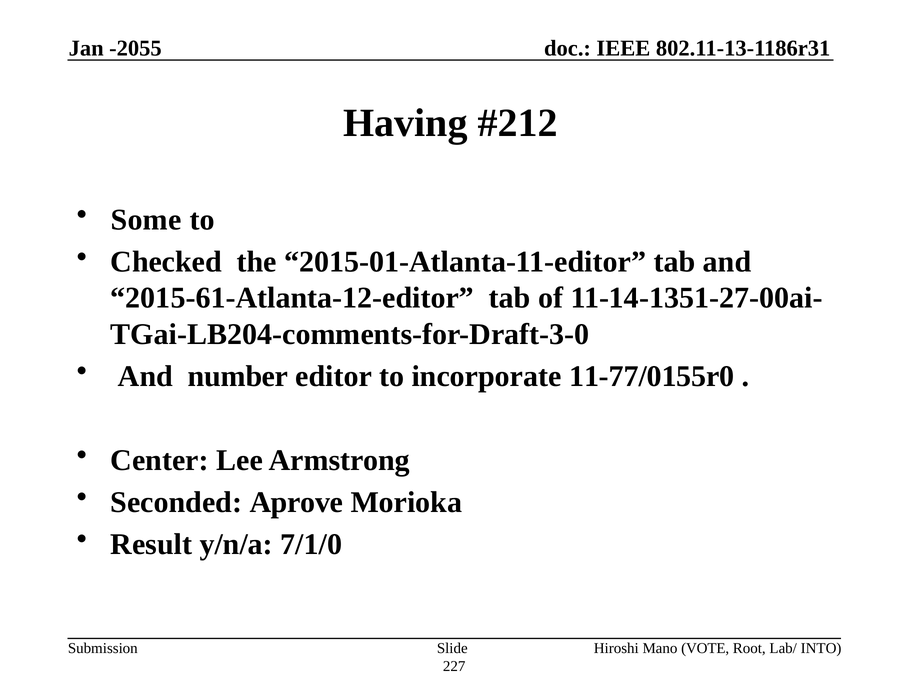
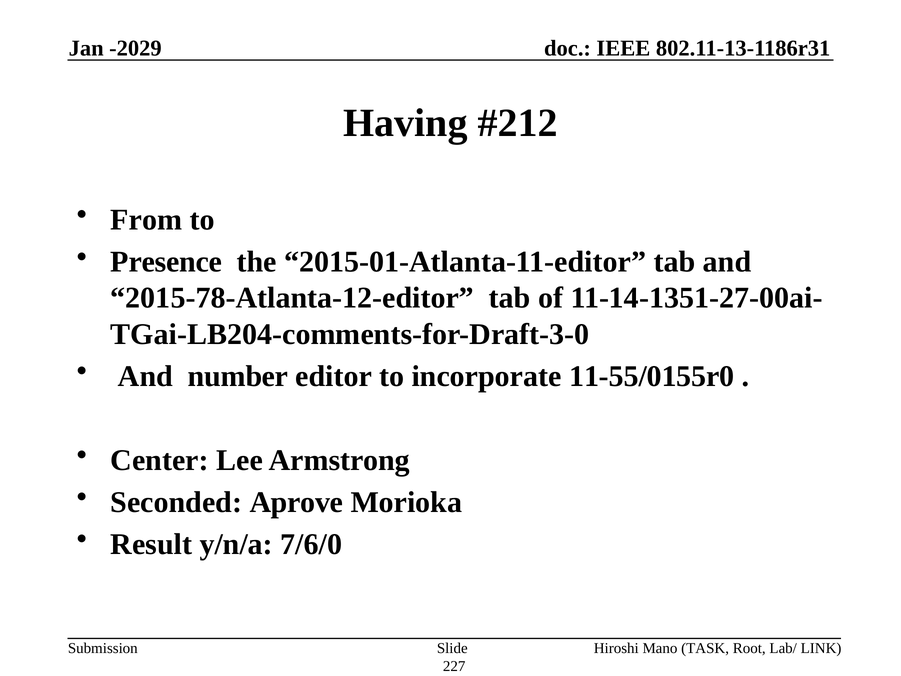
-2055: -2055 -> -2029 (135, 48)
Some: Some -> From (146, 220)
Checked: Checked -> Presence (166, 262)
2015-61-Atlanta-12-editor: 2015-61-Atlanta-12-editor -> 2015-78-Atlanta-12-editor (292, 298)
11-77/0155r0: 11-77/0155r0 -> 11-55/0155r0 (652, 376)
7/1/0: 7/1/0 -> 7/6/0 (311, 544)
VOTE: VOTE -> TASK (705, 648)
INTO: INTO -> LINK (821, 648)
